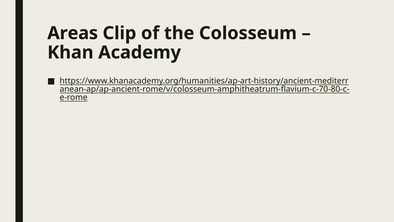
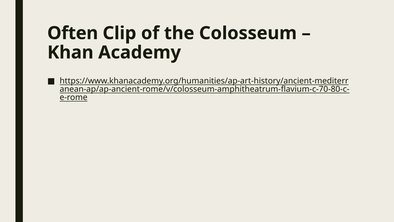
Areas: Areas -> Often (73, 33)
